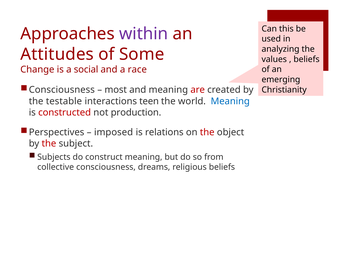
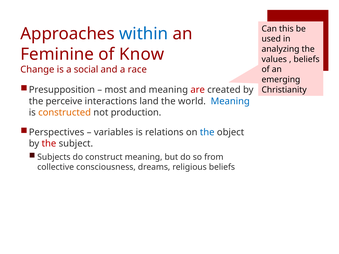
within colour: purple -> blue (144, 34)
Attitudes: Attitudes -> Feminine (57, 54)
Some: Some -> Know (142, 54)
Consciousness: Consciousness -> Presupposition (62, 90)
testable: testable -> perceive (64, 101)
teen: teen -> land (149, 101)
constructed colour: red -> orange (65, 113)
imposed: imposed -> variables (114, 132)
the colour: red -> blue (207, 132)
